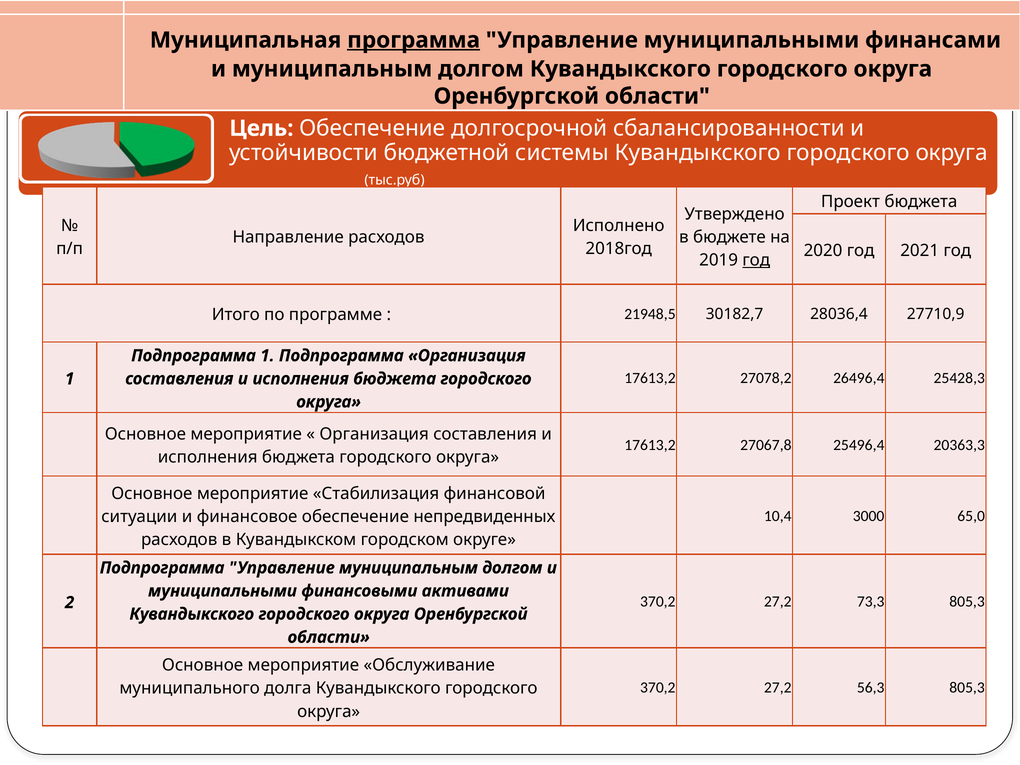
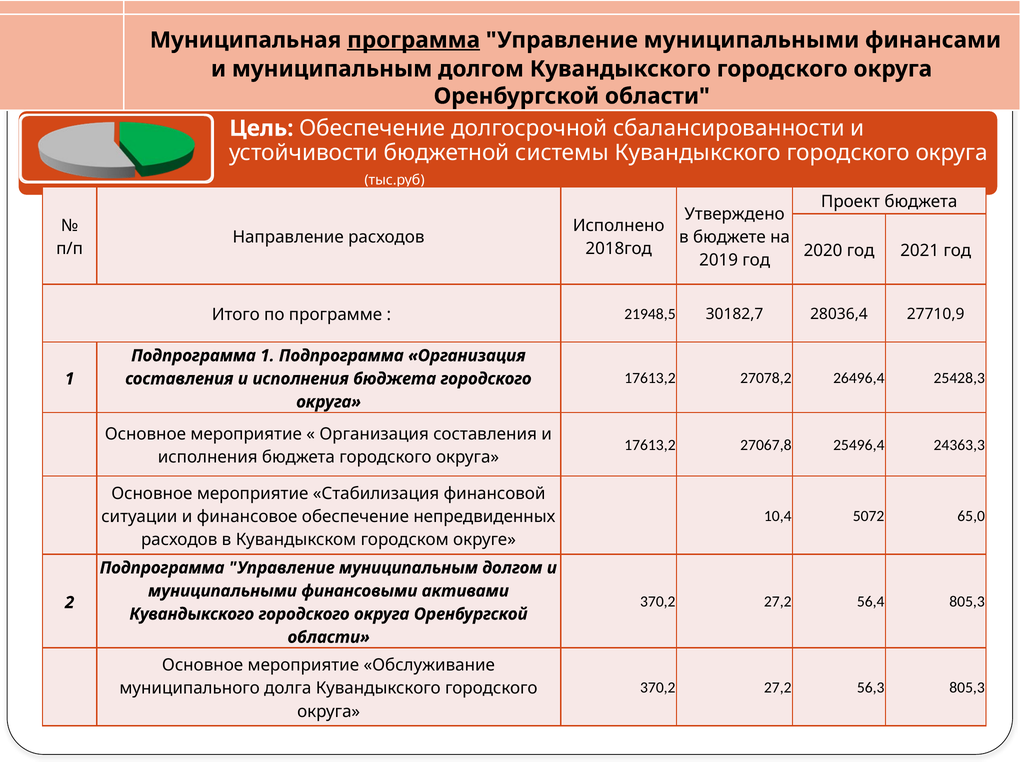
год underline: present -> none (756, 260)
20363,3: 20363,3 -> 24363,3 (959, 445)
3000: 3000 -> 5072 (869, 516)
73,3: 73,3 -> 56,4 (871, 602)
